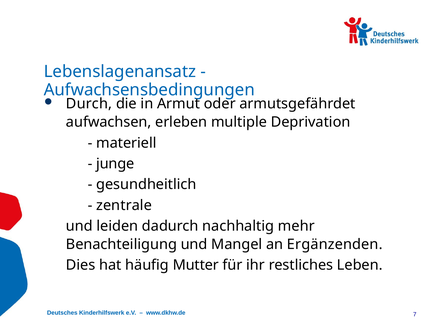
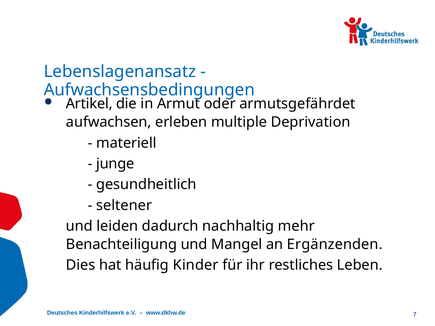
Durch: Durch -> Artikel (89, 104)
zentrale: zentrale -> seltener (124, 205)
Mutter: Mutter -> Kinder (196, 265)
